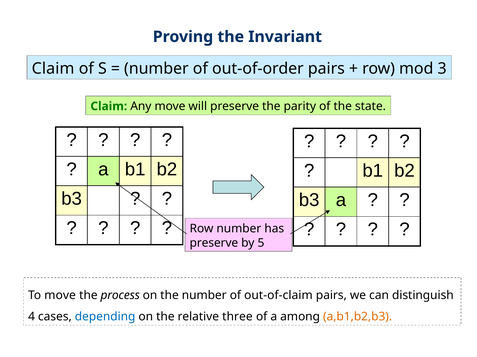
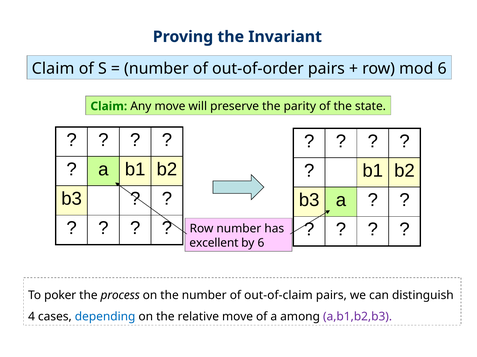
mod 3: 3 -> 6 (442, 69)
preserve: preserve -> excellent (214, 243)
by 5: 5 -> 6 (261, 243)
To move: move -> poker (60, 296)
relative three: three -> move (238, 317)
a,b1,b2,b3 colour: orange -> purple (358, 317)
